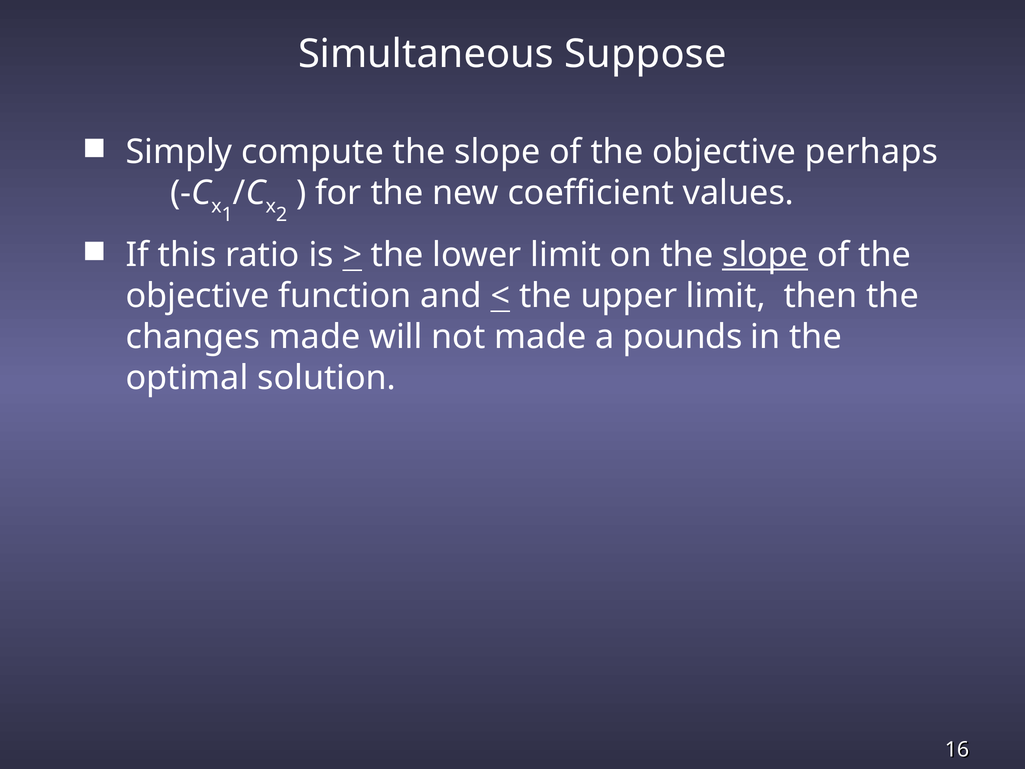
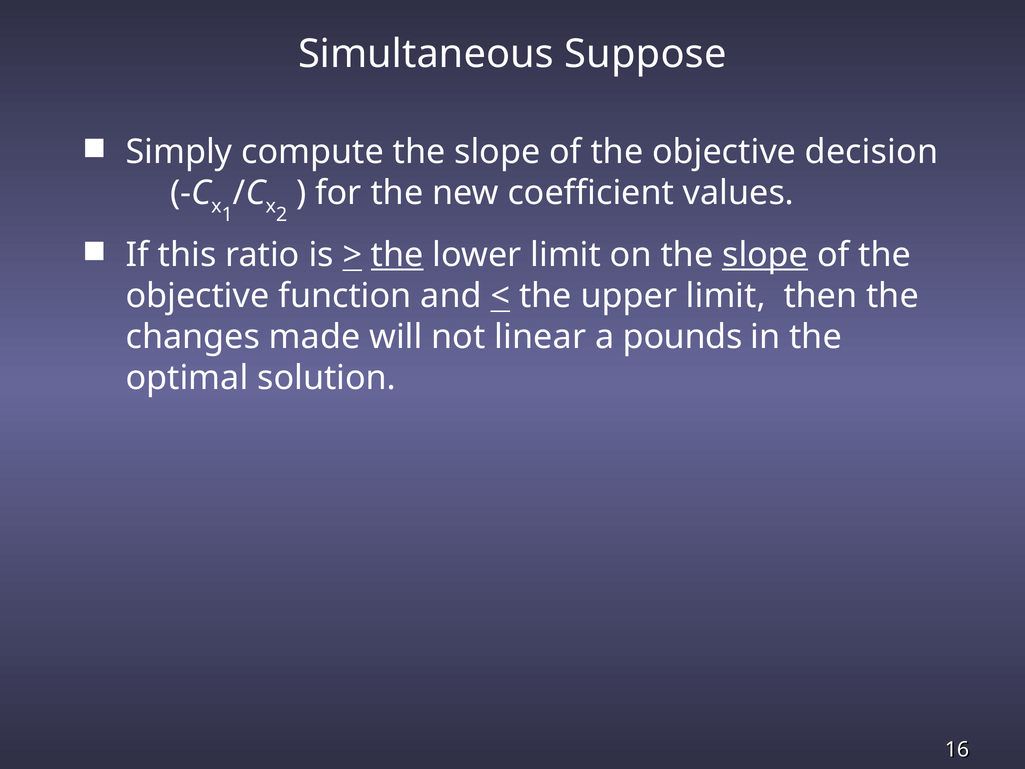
perhaps: perhaps -> decision (872, 152)
the underline: none -> present (397, 255)
not made: made -> linear (540, 337)
